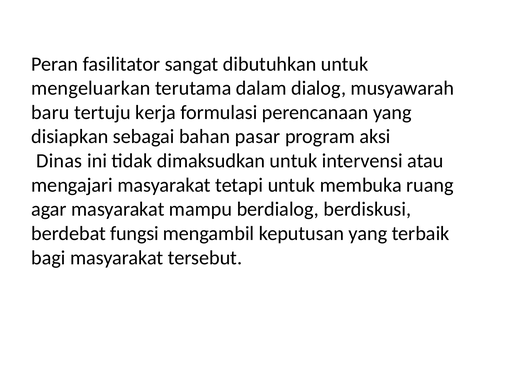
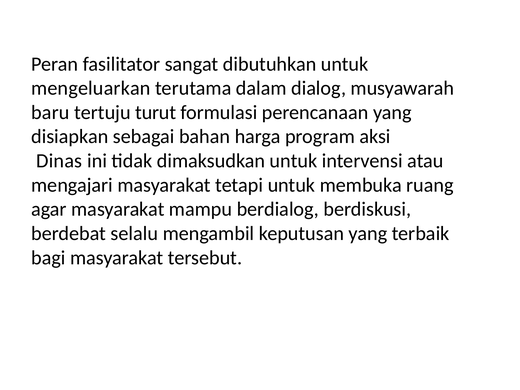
kerja: kerja -> turut (156, 112)
pasar: pasar -> harga (258, 137)
fungsi: fungsi -> selalu (134, 234)
